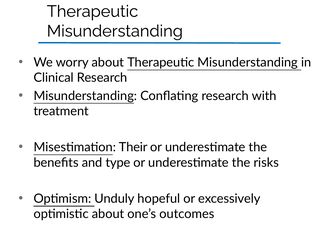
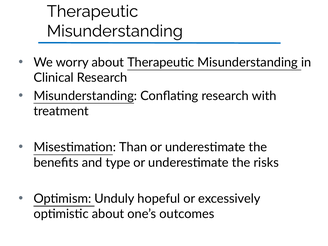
Their: Their -> Than (133, 147)
